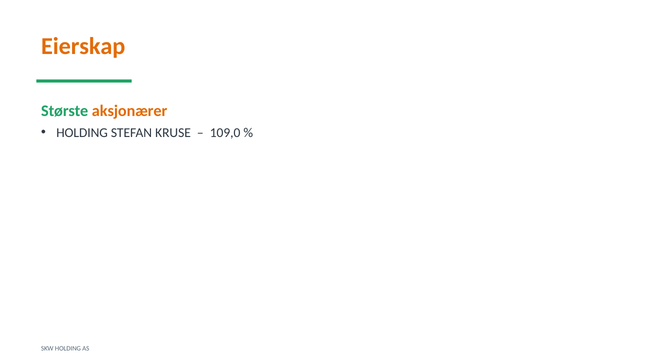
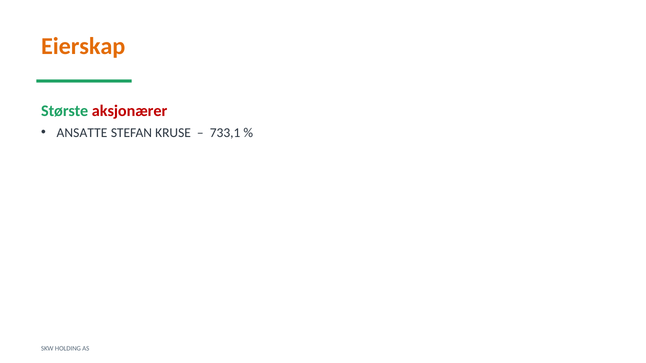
aksjonærer colour: orange -> red (130, 111)
HOLDING: HOLDING -> ANSATTE (82, 133)
109,0: 109,0 -> 733,1 (225, 133)
